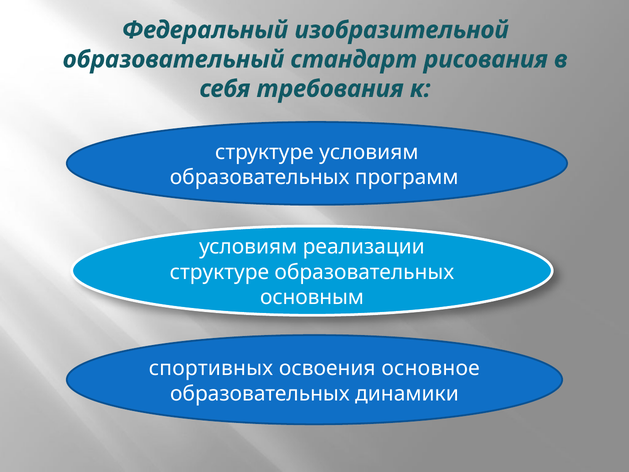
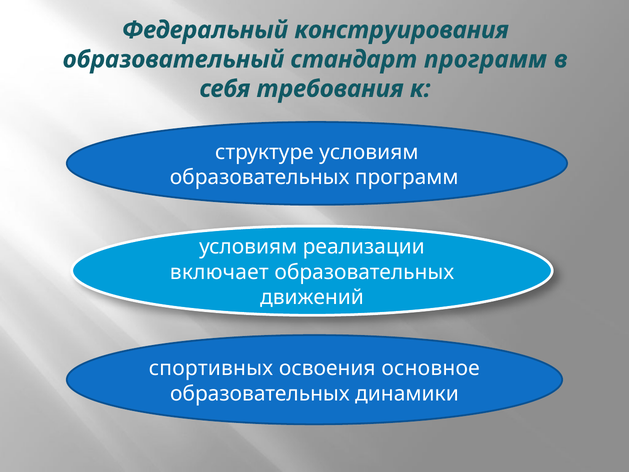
изобразительной: изобразительной -> конструирования (402, 30)
стандарт рисования: рисования -> программ (486, 59)
структуре: структуре -> включает (219, 272)
основным: основным -> движений (312, 297)
